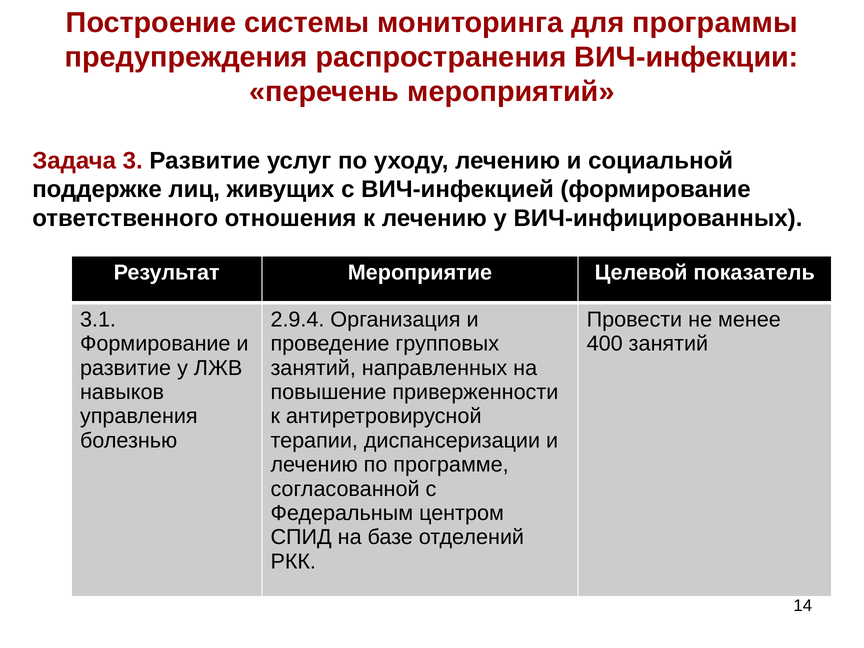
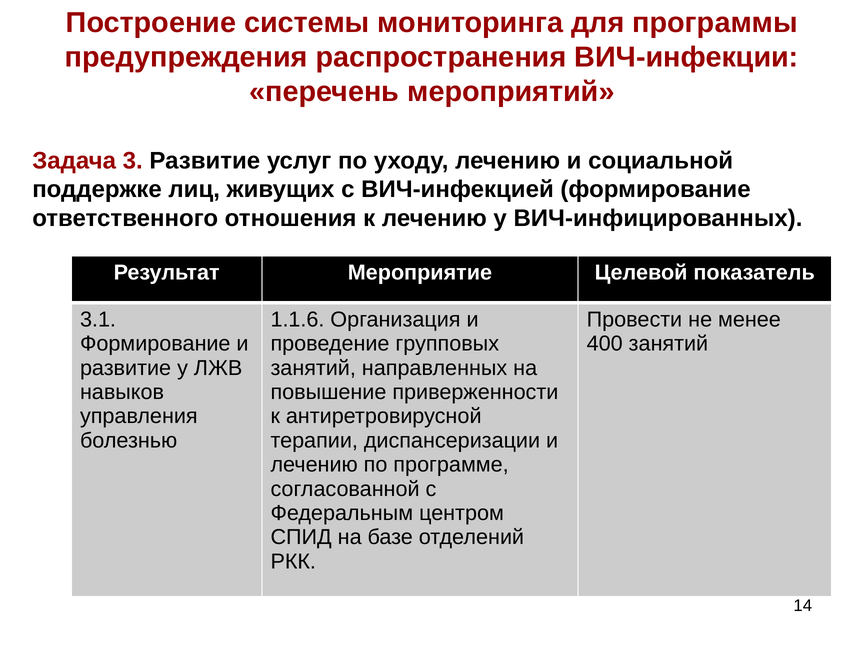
2.9.4: 2.9.4 -> 1.1.6 (297, 320)
